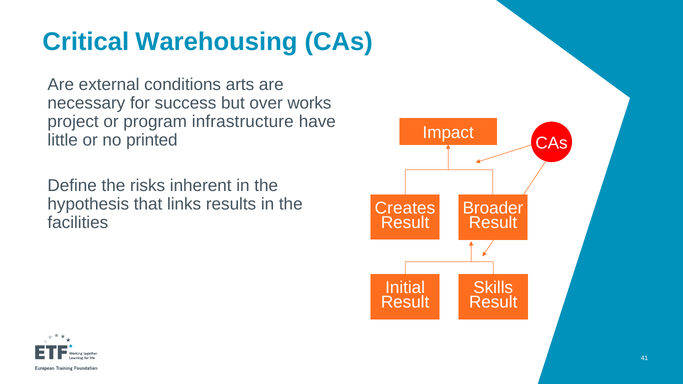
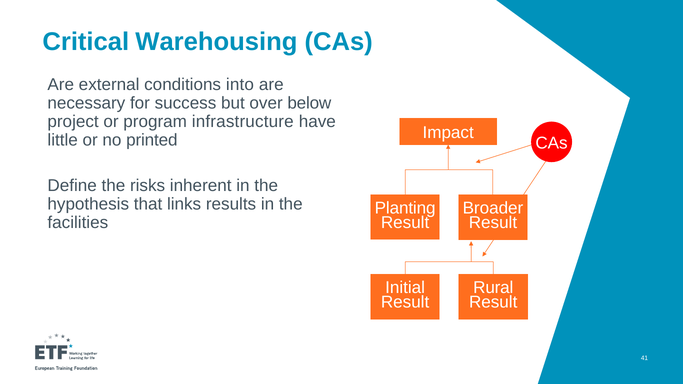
arts: arts -> into (240, 85)
works: works -> below (309, 103)
Creates: Creates -> Planting (405, 208)
Skills: Skills -> Rural (493, 288)
